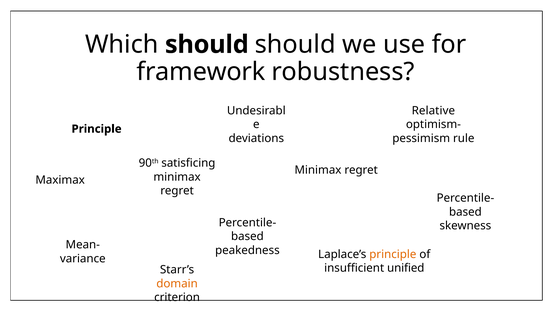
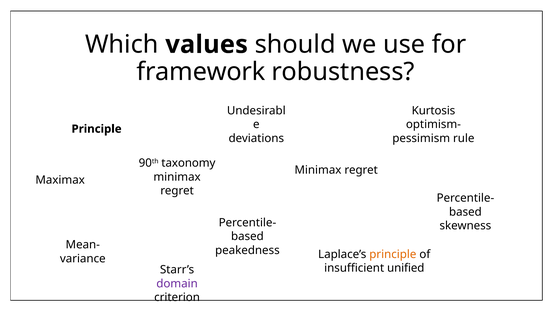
Which should: should -> values (207, 45)
Relative: Relative -> Kurtosis (433, 111)
satisficing: satisficing -> taxonomy (188, 163)
domain colour: orange -> purple (177, 284)
